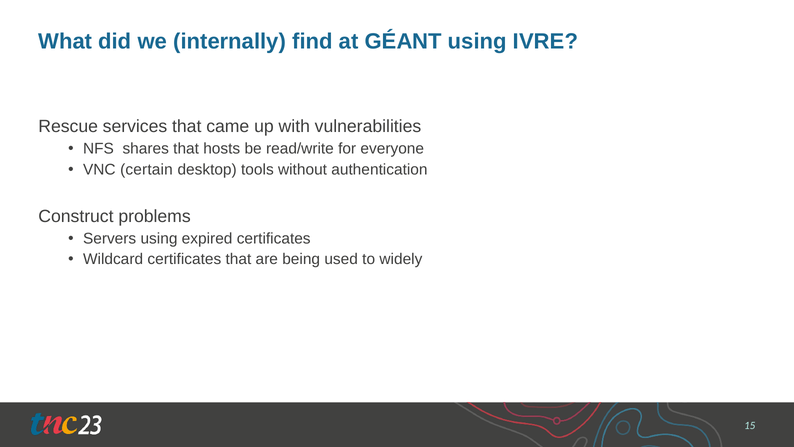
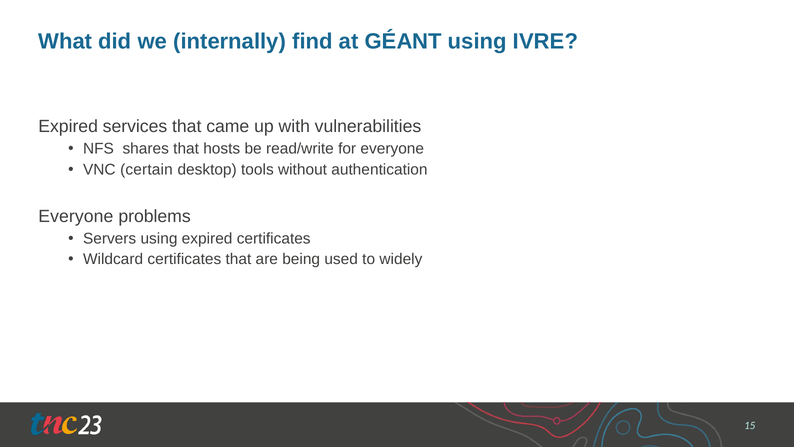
Rescue: Rescue -> Expired (68, 127)
Construct: Construct -> Everyone (76, 216)
